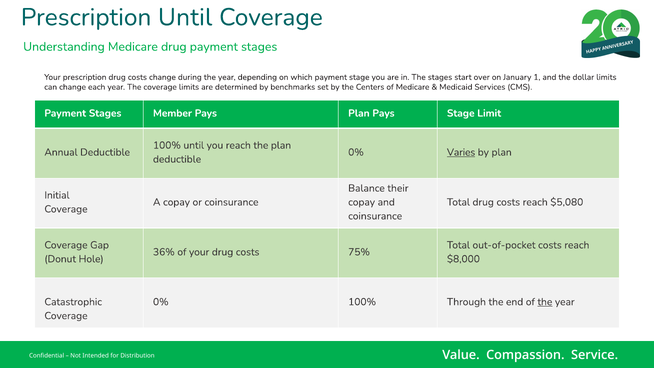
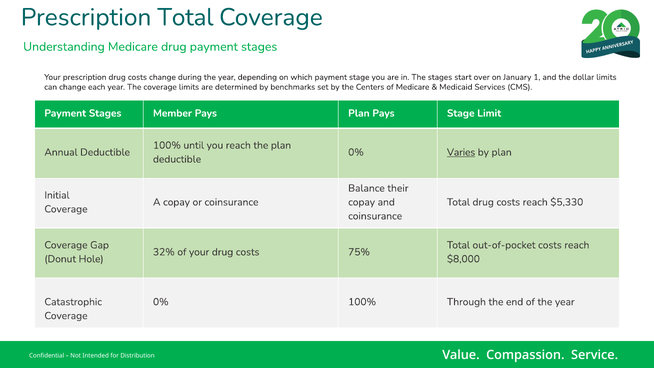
Prescription Until: Until -> Total (185, 17)
$5,080: $5,080 -> $5,330 (567, 202)
36%: 36% -> 32% (164, 252)
the underline: present -> none (545, 302)
